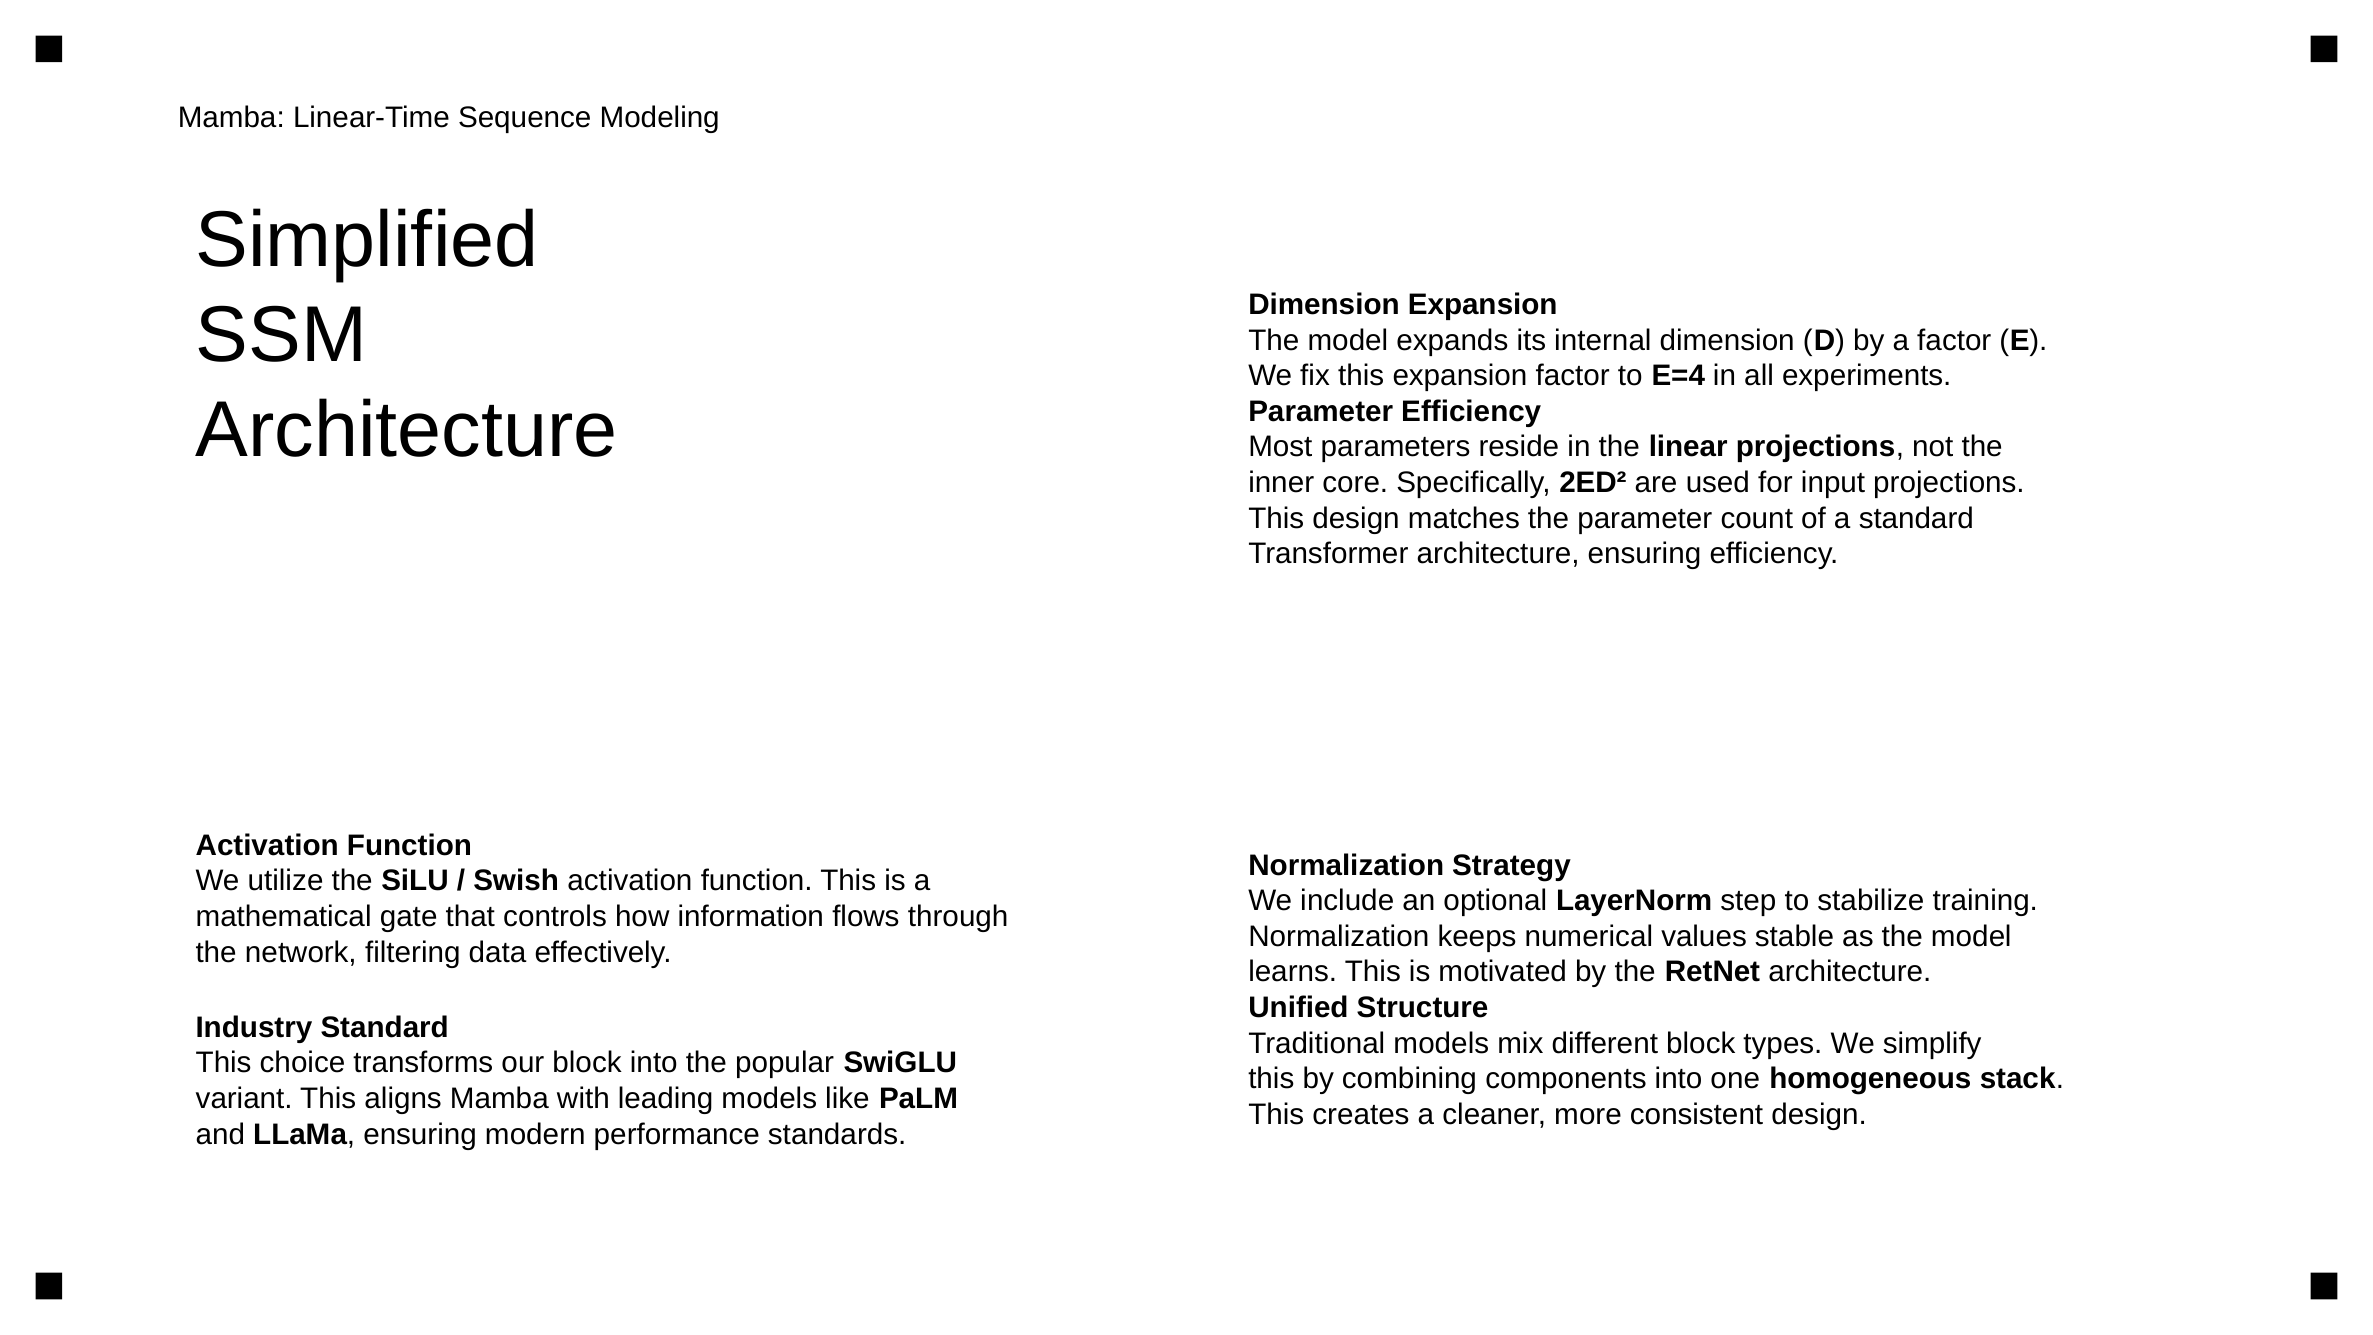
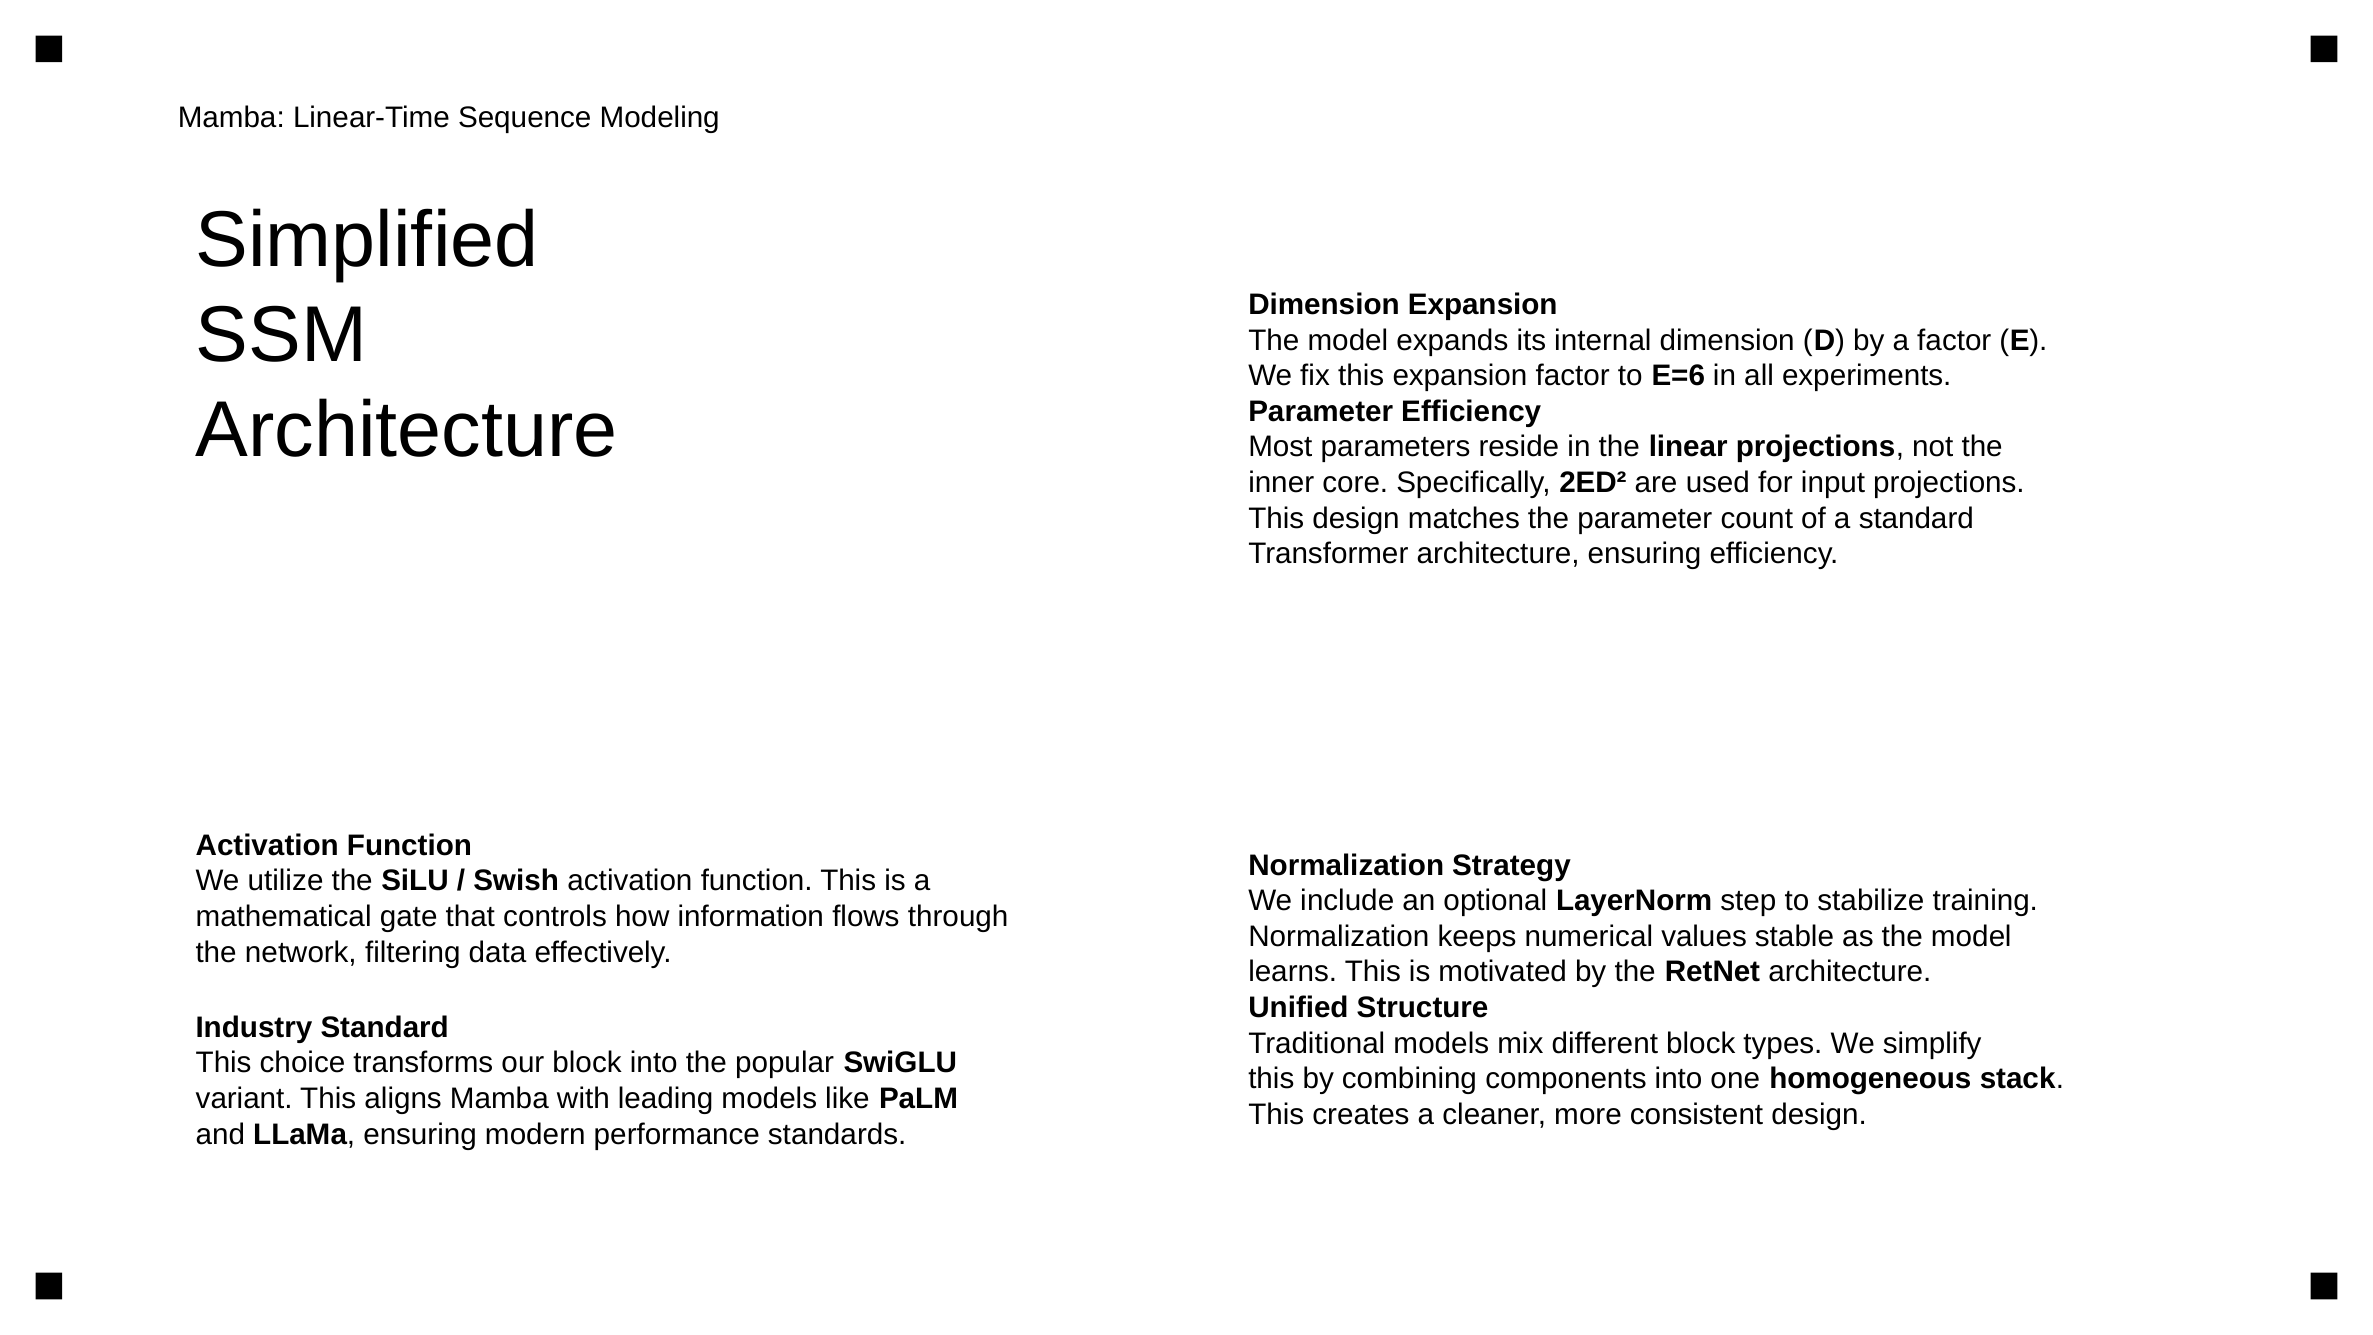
E=4: E=4 -> E=6 (1678, 376)
